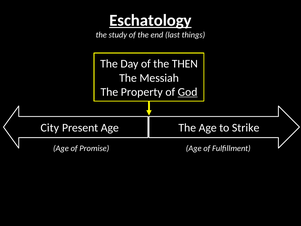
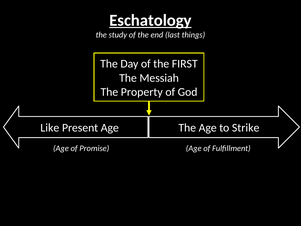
THEN: THEN -> FIRST (185, 64)
God underline: present -> none (188, 92)
City: City -> Like (50, 128)
